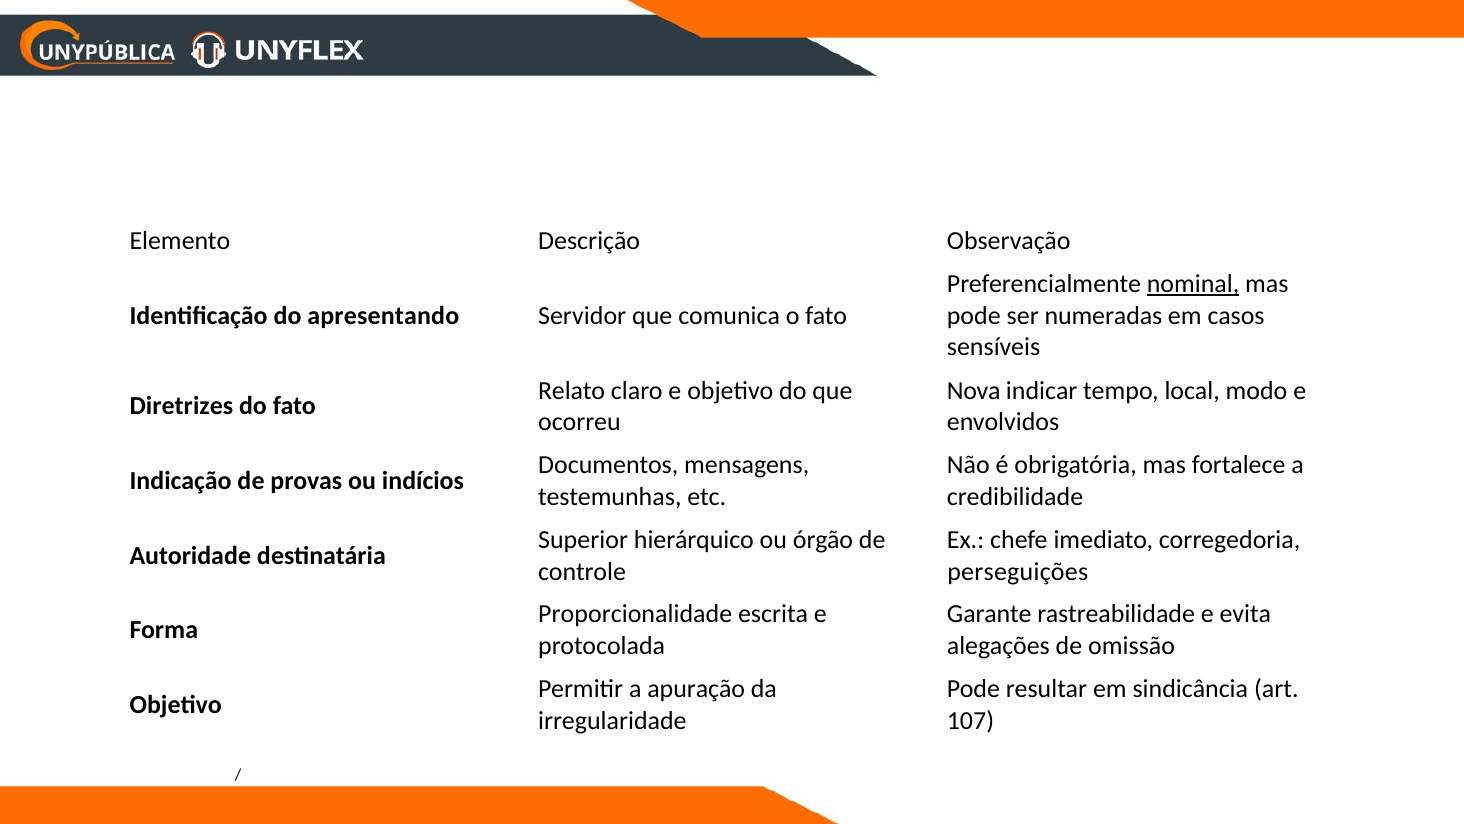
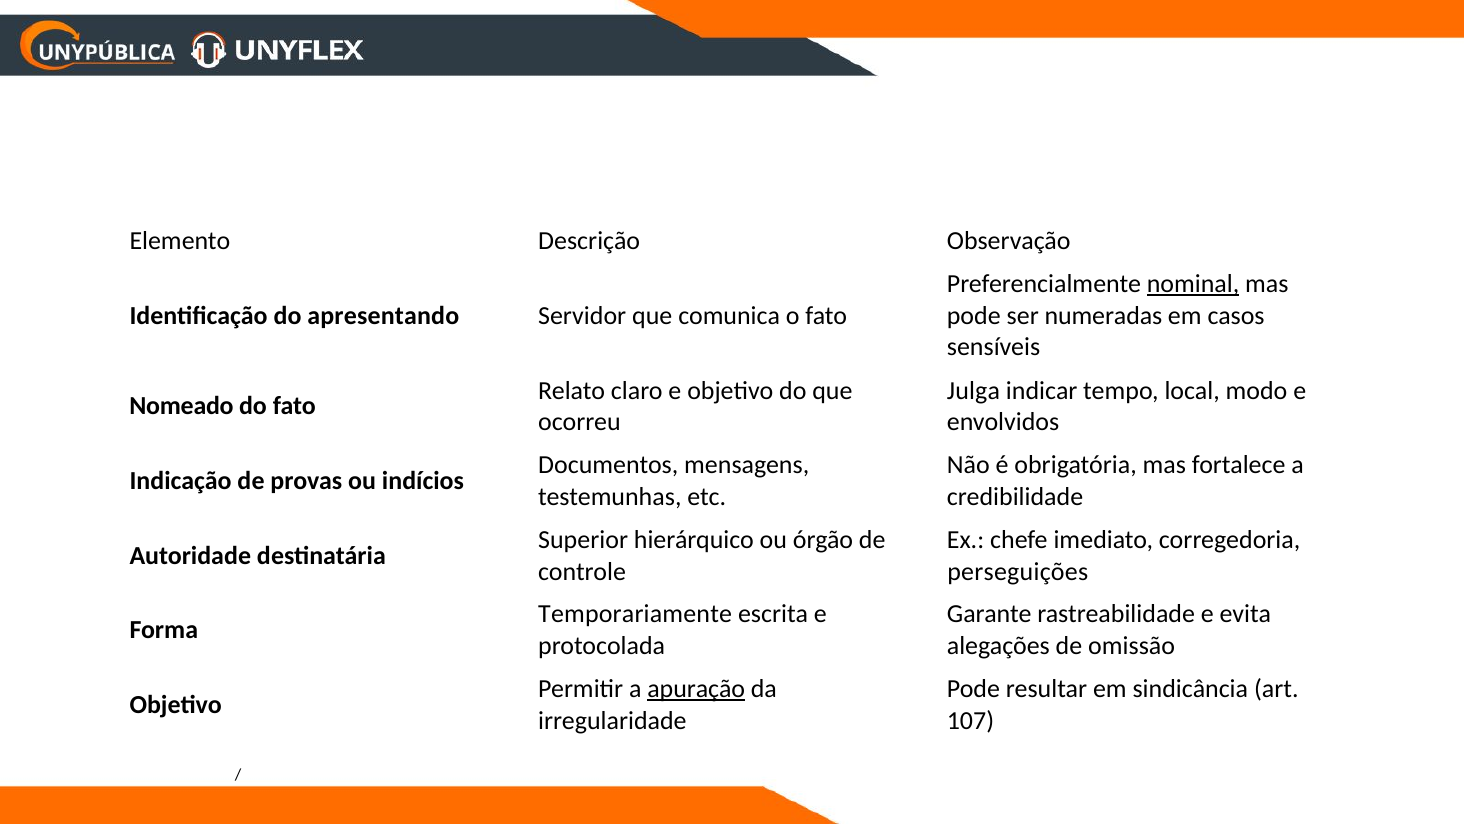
Nova: Nova -> Julga (973, 390)
Diretrizes: Diretrizes -> Nomeado (182, 406)
Proporcionalidade: Proporcionalidade -> Temporariamente (635, 614)
apuração underline: none -> present (696, 689)
